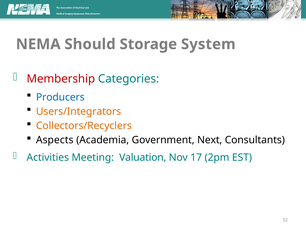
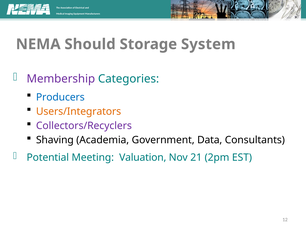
Membership colour: red -> purple (61, 79)
Collectors/Recyclers colour: orange -> purple (84, 126)
Aspects: Aspects -> Shaving (55, 140)
Next: Next -> Data (210, 140)
Activities: Activities -> Potential (48, 157)
17: 17 -> 21 (196, 157)
